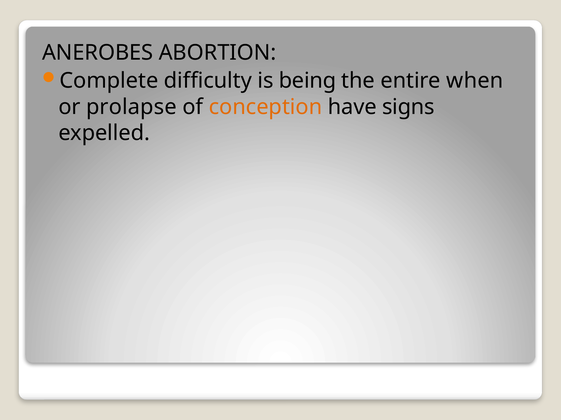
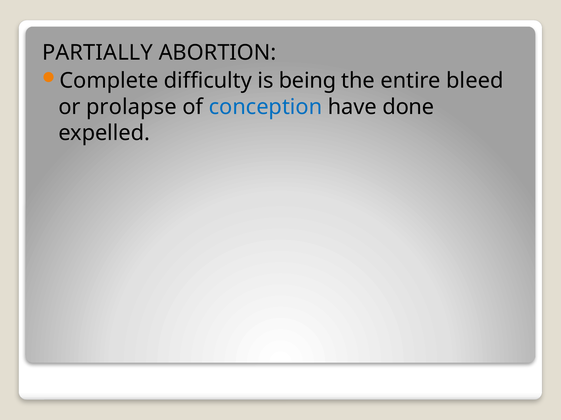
ANEROBES: ANEROBES -> PARTIALLY (97, 53)
when: when -> bleed (475, 81)
conception colour: orange -> blue (266, 107)
signs: signs -> done (408, 107)
